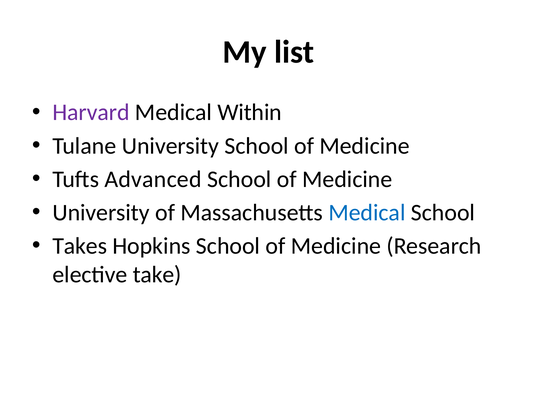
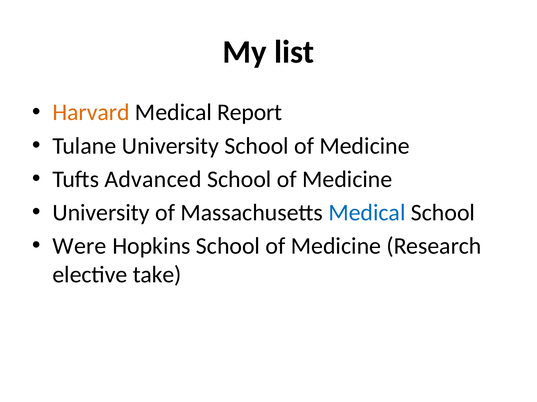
Harvard colour: purple -> orange (91, 113)
Within: Within -> Report (250, 113)
Takes: Takes -> Were (80, 246)
